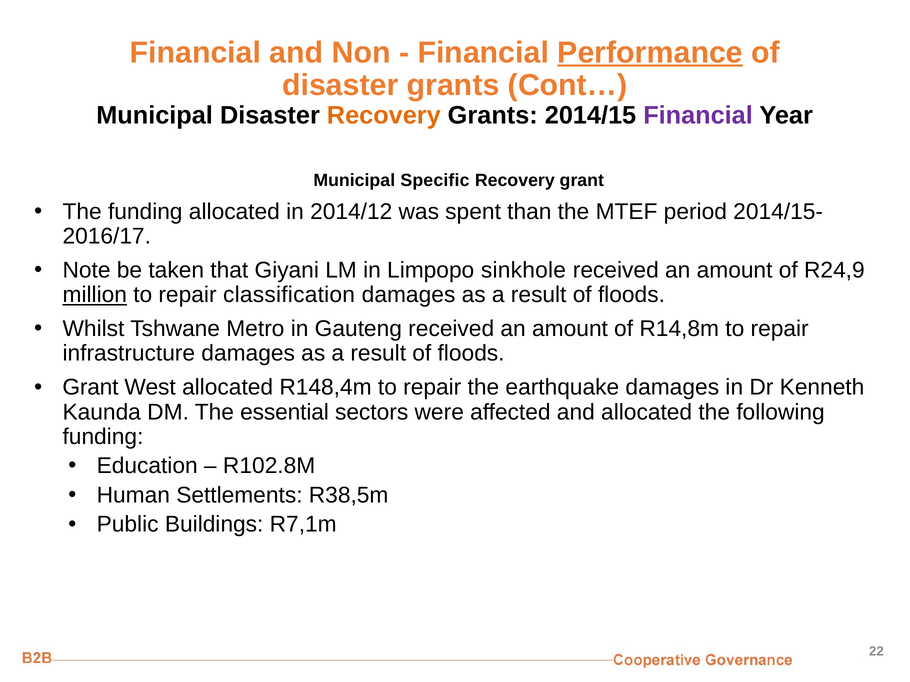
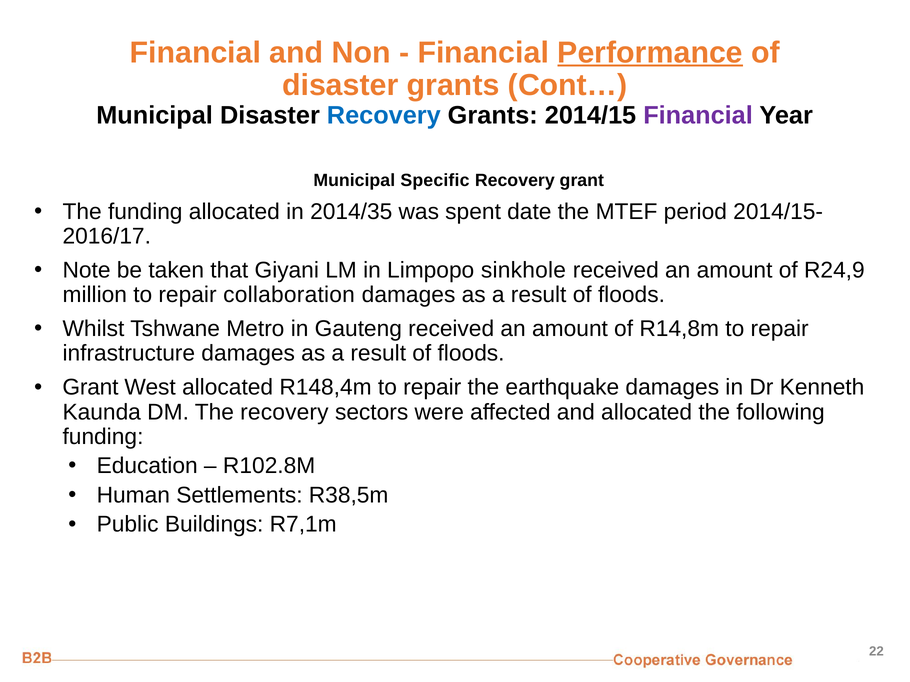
Recovery colour: orange -> blue (384, 115)
2014/12: 2014/12 -> 2014/35 (351, 212)
than: than -> date (529, 212)
million underline: present -> none (95, 295)
classification: classification -> collaboration (289, 295)
The essential: essential -> recovery (284, 412)
